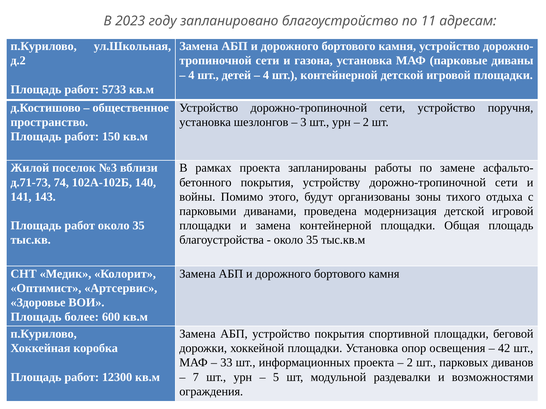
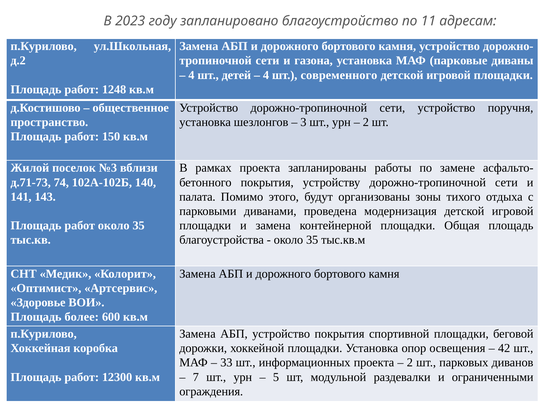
шт контейнерной: контейнерной -> современного (339, 75)
5733: 5733 -> 1248 (114, 90)
войны: войны -> палата (197, 197)
возможностями: возможностями -> ограниченными (493, 377)
